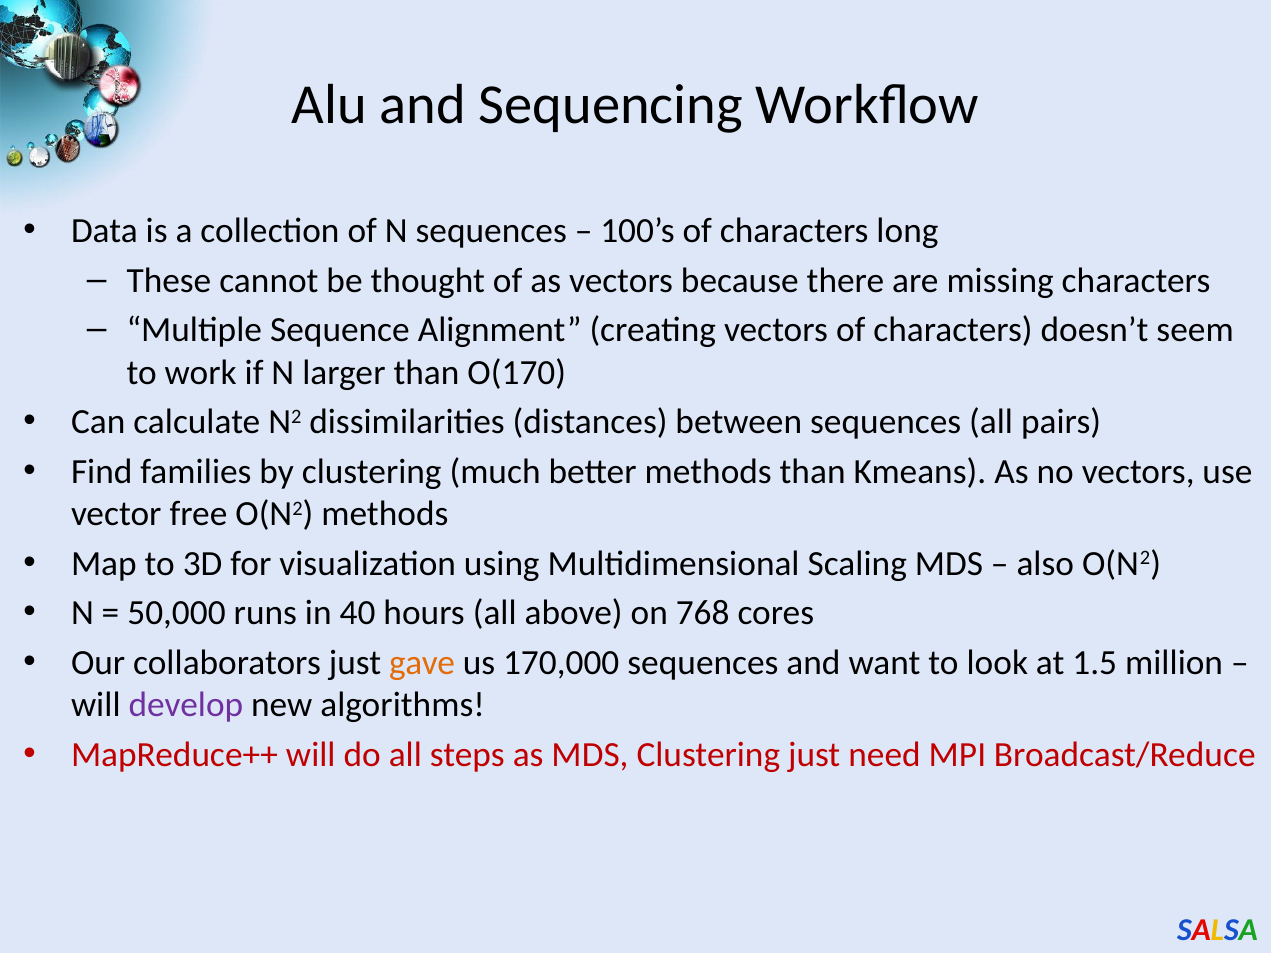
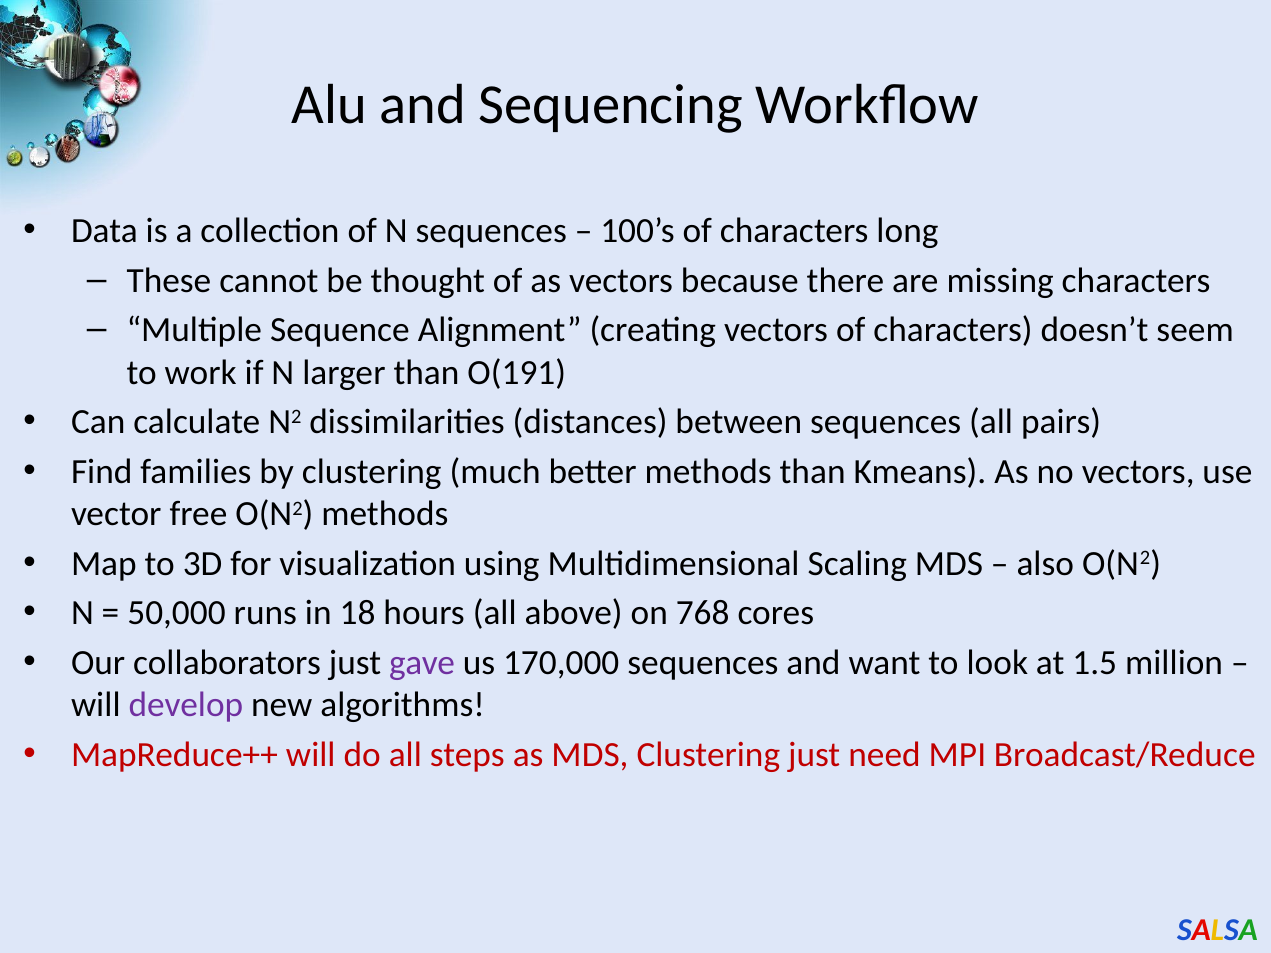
O(170: O(170 -> O(191 (517, 373)
40: 40 -> 18 (358, 613)
gave colour: orange -> purple (422, 663)
